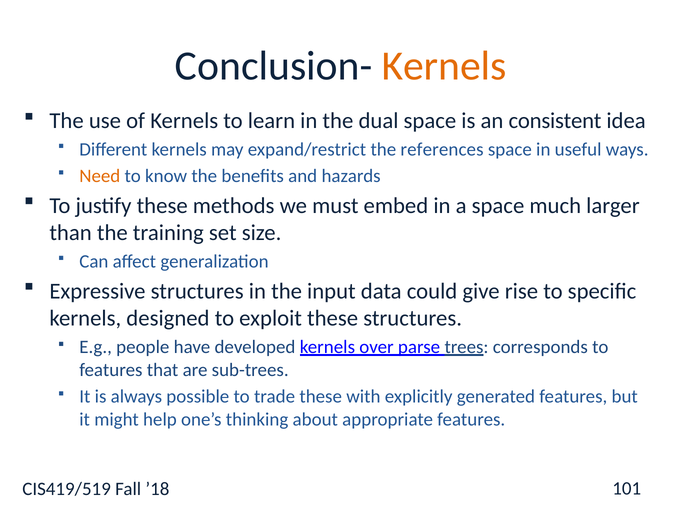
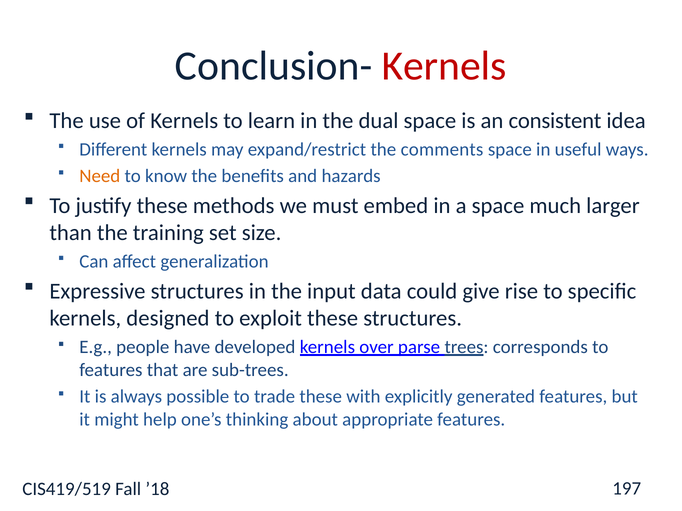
Kernels colour: orange -> red (444, 66)
references: references -> comments (442, 149)
101: 101 -> 197 (627, 489)
